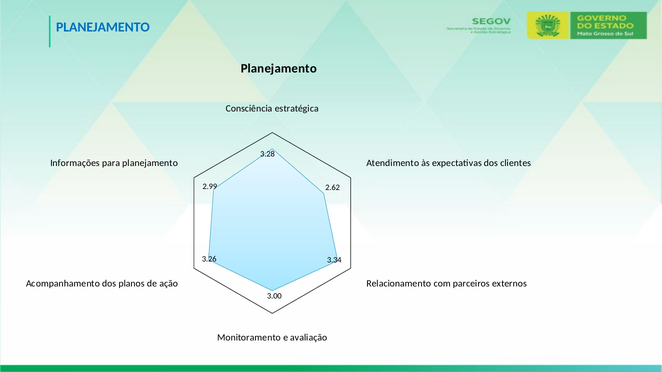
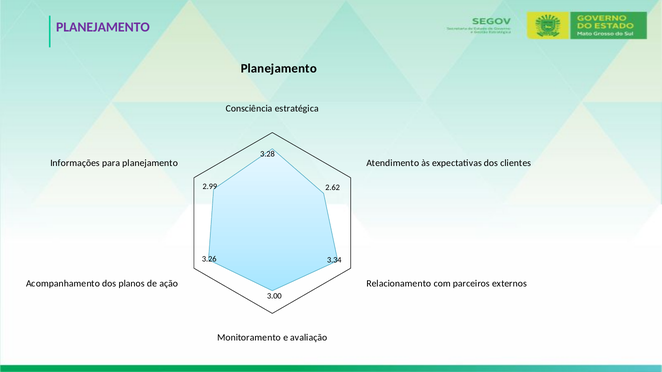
PLANEJAMENTO colour: blue -> purple (103, 27)
